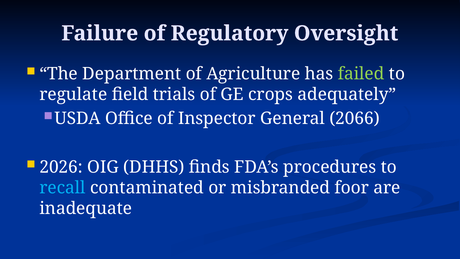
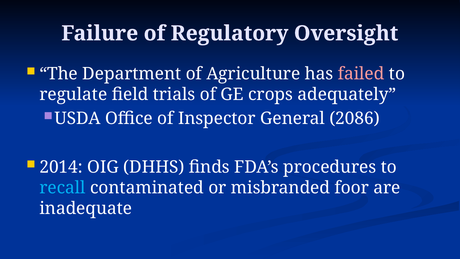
failed colour: light green -> pink (361, 74)
2066: 2066 -> 2086 (355, 119)
2026: 2026 -> 2014 (61, 167)
